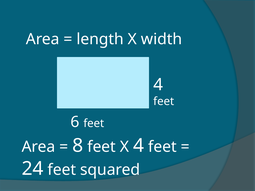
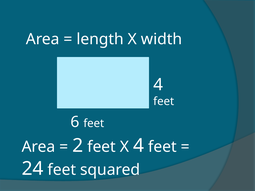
8: 8 -> 2 (78, 146)
